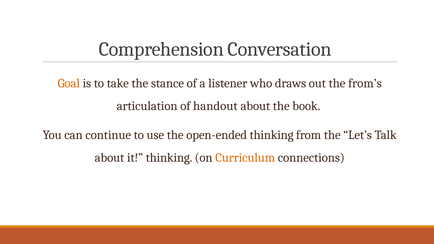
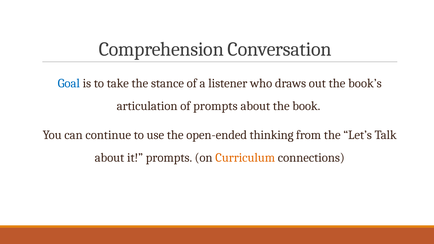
Goal colour: orange -> blue (69, 83)
from’s: from’s -> book’s (365, 83)
of handout: handout -> prompts (215, 106)
it thinking: thinking -> prompts (169, 158)
